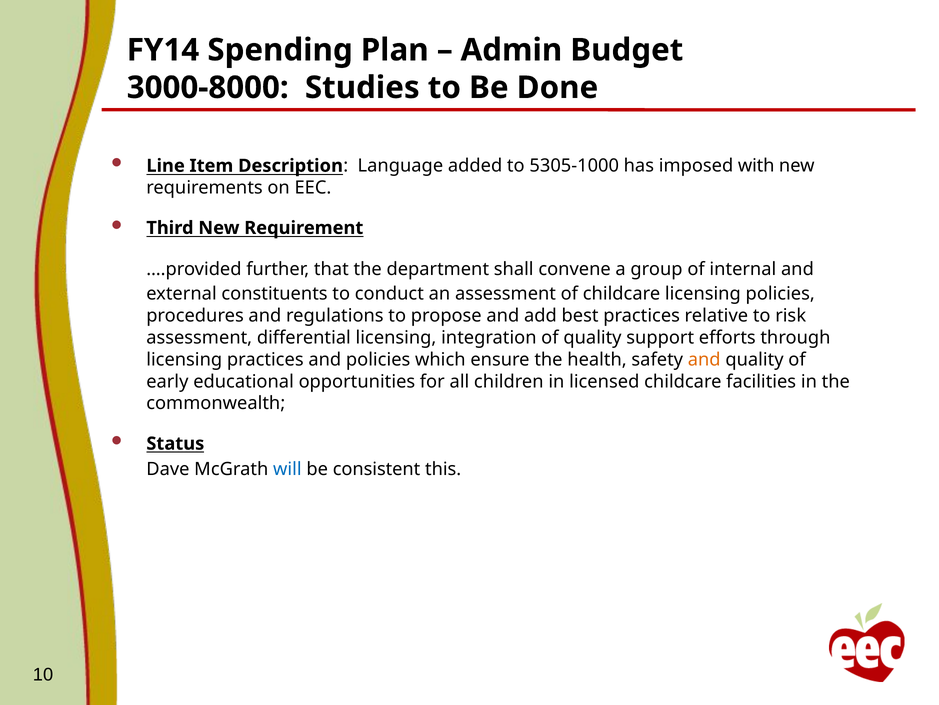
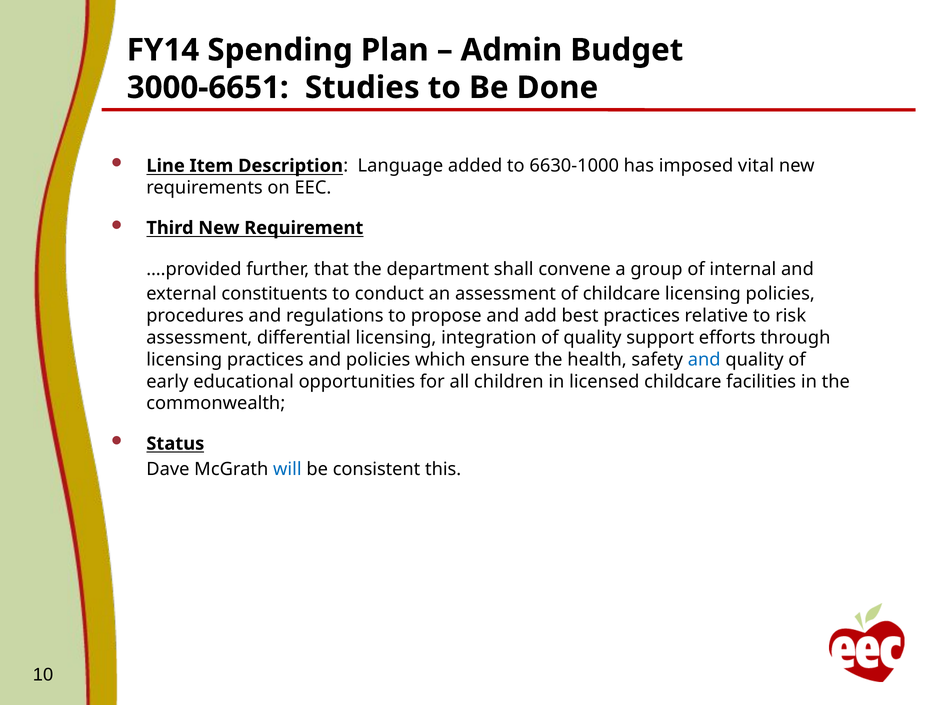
3000-8000: 3000-8000 -> 3000-6651 (208, 88)
5305-1000: 5305-1000 -> 6630-1000 (574, 166)
with: with -> vital (756, 166)
and colour: orange -> blue (704, 359)
